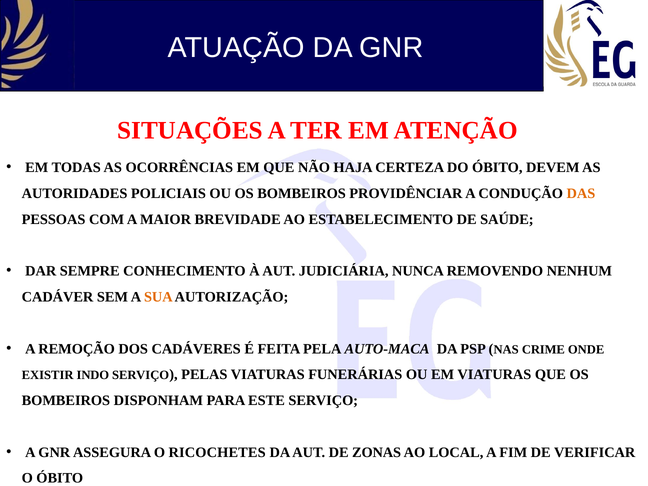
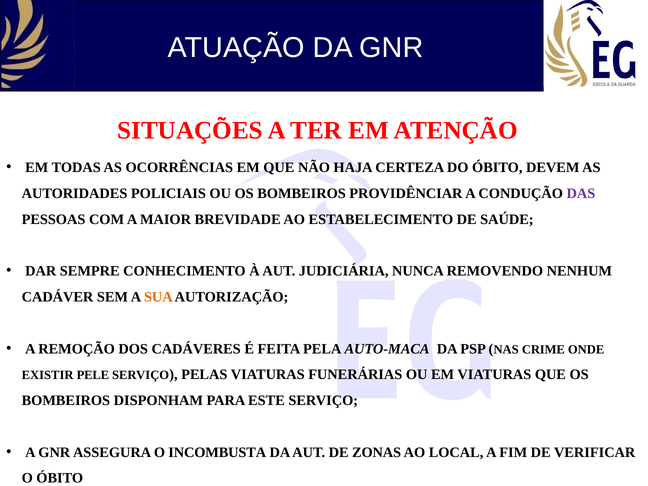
DAS colour: orange -> purple (581, 193)
INDO: INDO -> PELE (93, 375)
RICOCHETES: RICOCHETES -> INCOMBUSTA (217, 452)
